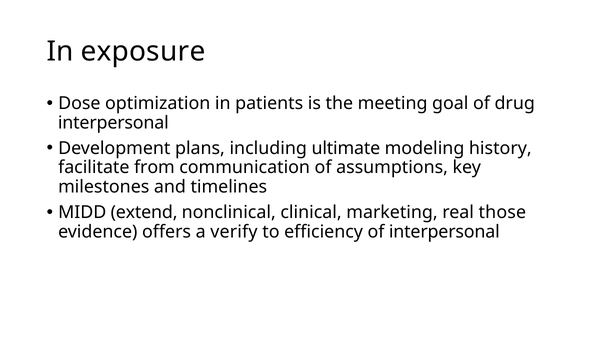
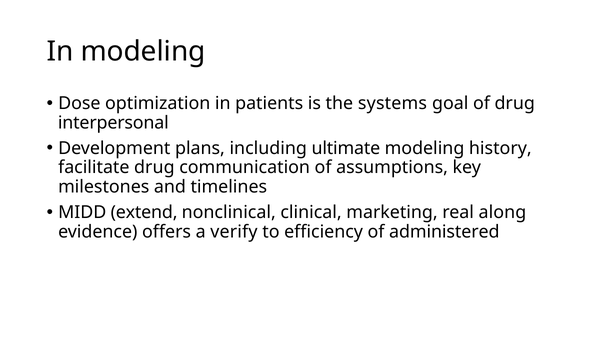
In exposure: exposure -> modeling (143, 51)
meeting: meeting -> systems (393, 103)
facilitate from: from -> drug (154, 168)
those: those -> along (502, 213)
of interpersonal: interpersonal -> administered (444, 232)
